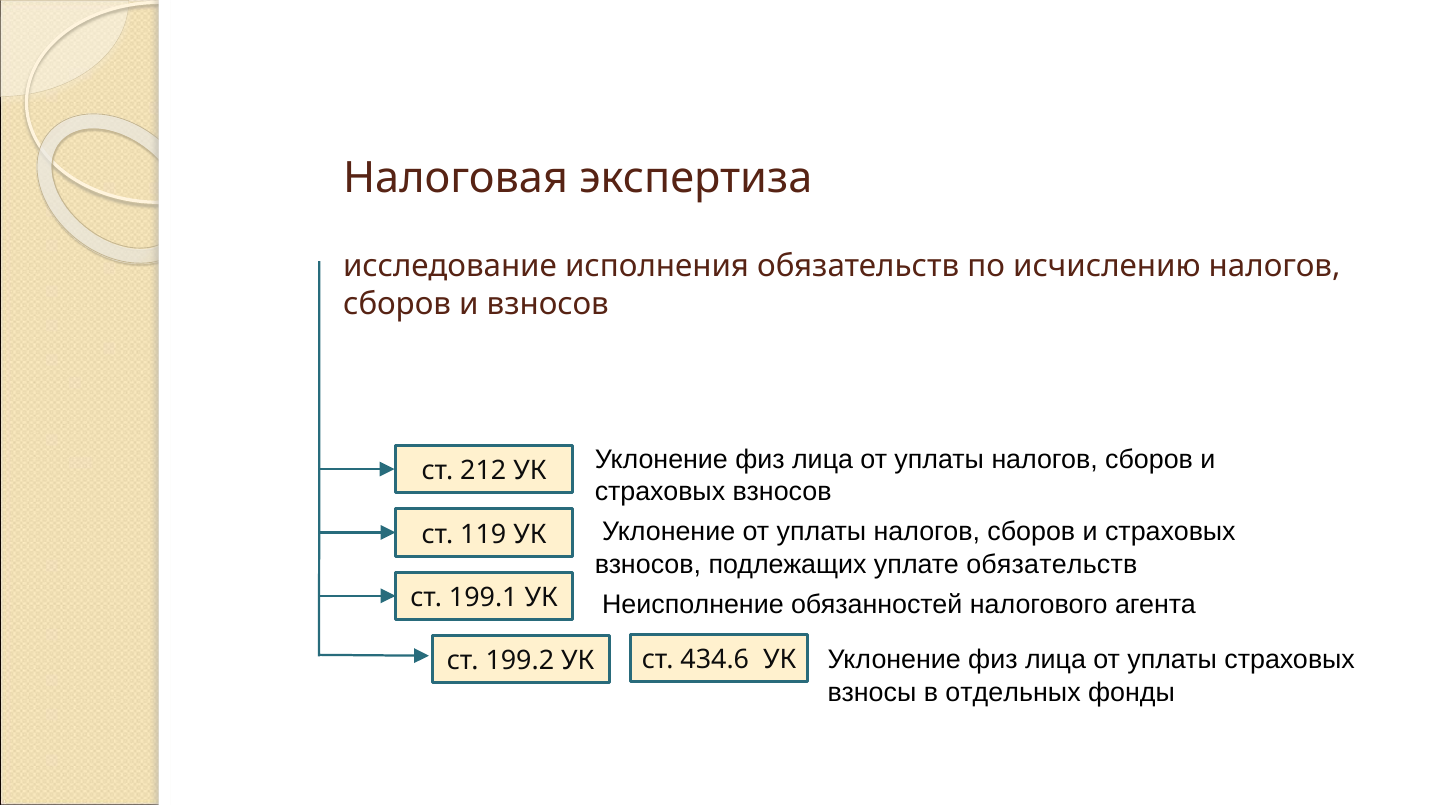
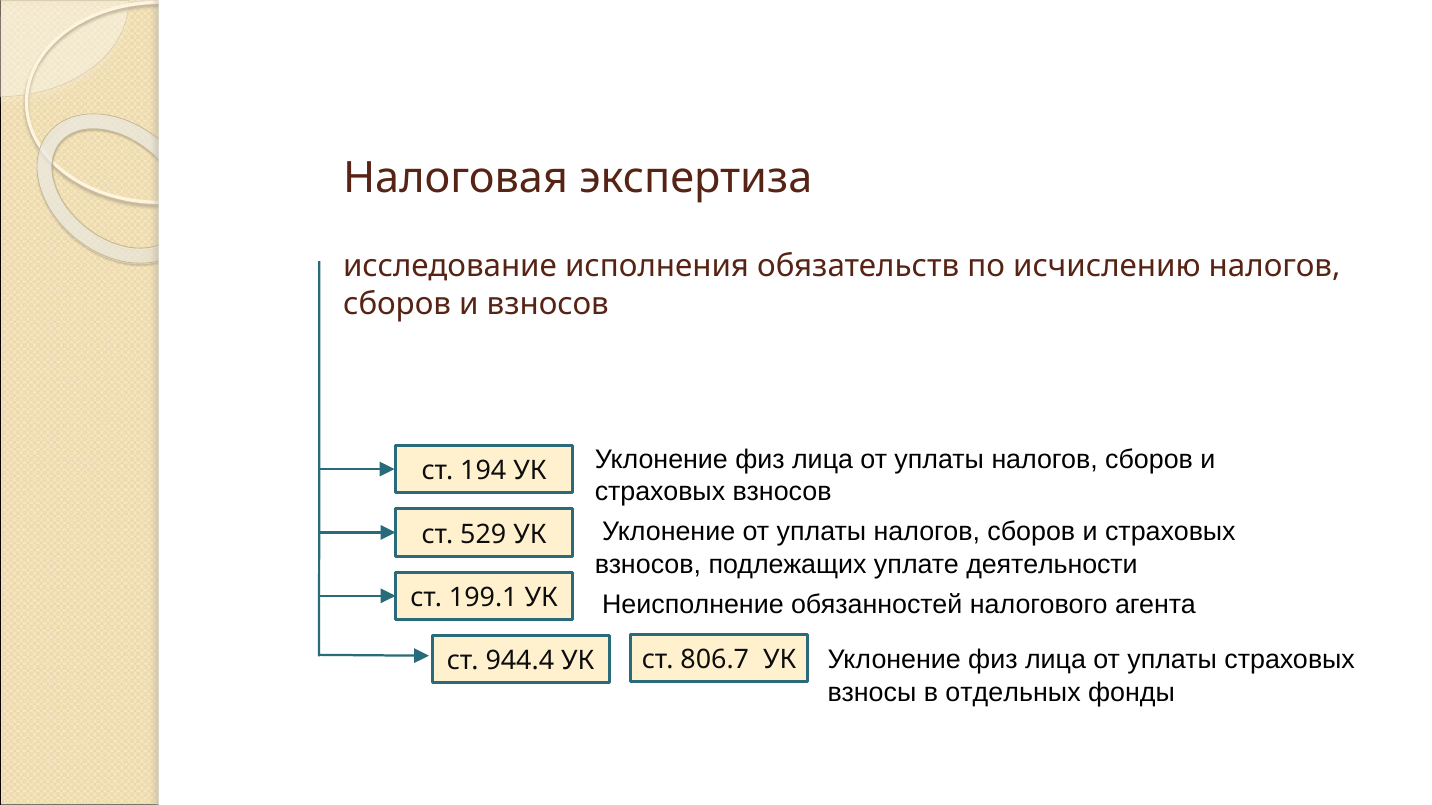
212: 212 -> 194 (483, 471)
119: 119 -> 529 (483, 535)
уплате обязательств: обязательств -> деятельности (1052, 564)
199.2: 199.2 -> 944.4 (520, 661)
434.6: 434.6 -> 806.7 (715, 660)
